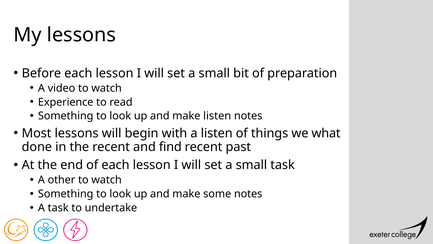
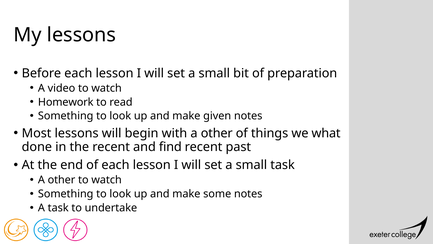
Experience: Experience -> Homework (66, 102)
make listen: listen -> given (217, 116)
with a listen: listen -> other (217, 133)
